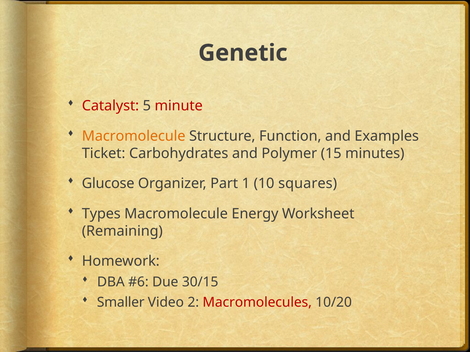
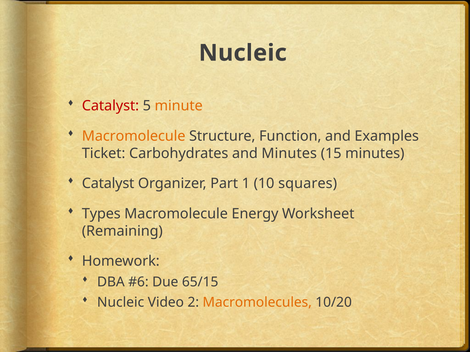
Genetic: Genetic -> Nucleic (243, 53)
minute colour: red -> orange (179, 106)
and Polymer: Polymer -> Minutes (289, 153)
Glucose: Glucose -> Catalyst (108, 184)
30/15: 30/15 -> 65/15 (200, 282)
Smaller: Smaller -> Nucleic (121, 303)
Macromolecules colour: red -> orange (257, 303)
